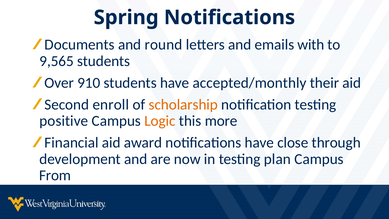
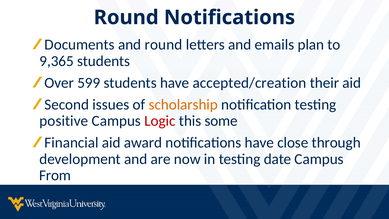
Spring: Spring -> Round (126, 17)
with: with -> plan (311, 45)
9,565: 9,565 -> 9,365 (57, 61)
910: 910 -> 599 (89, 83)
accepted/monthly: accepted/monthly -> accepted/creation (249, 83)
enroll: enroll -> issues (111, 104)
Logic colour: orange -> red (160, 121)
more: more -> some (221, 121)
plan: plan -> date (278, 159)
